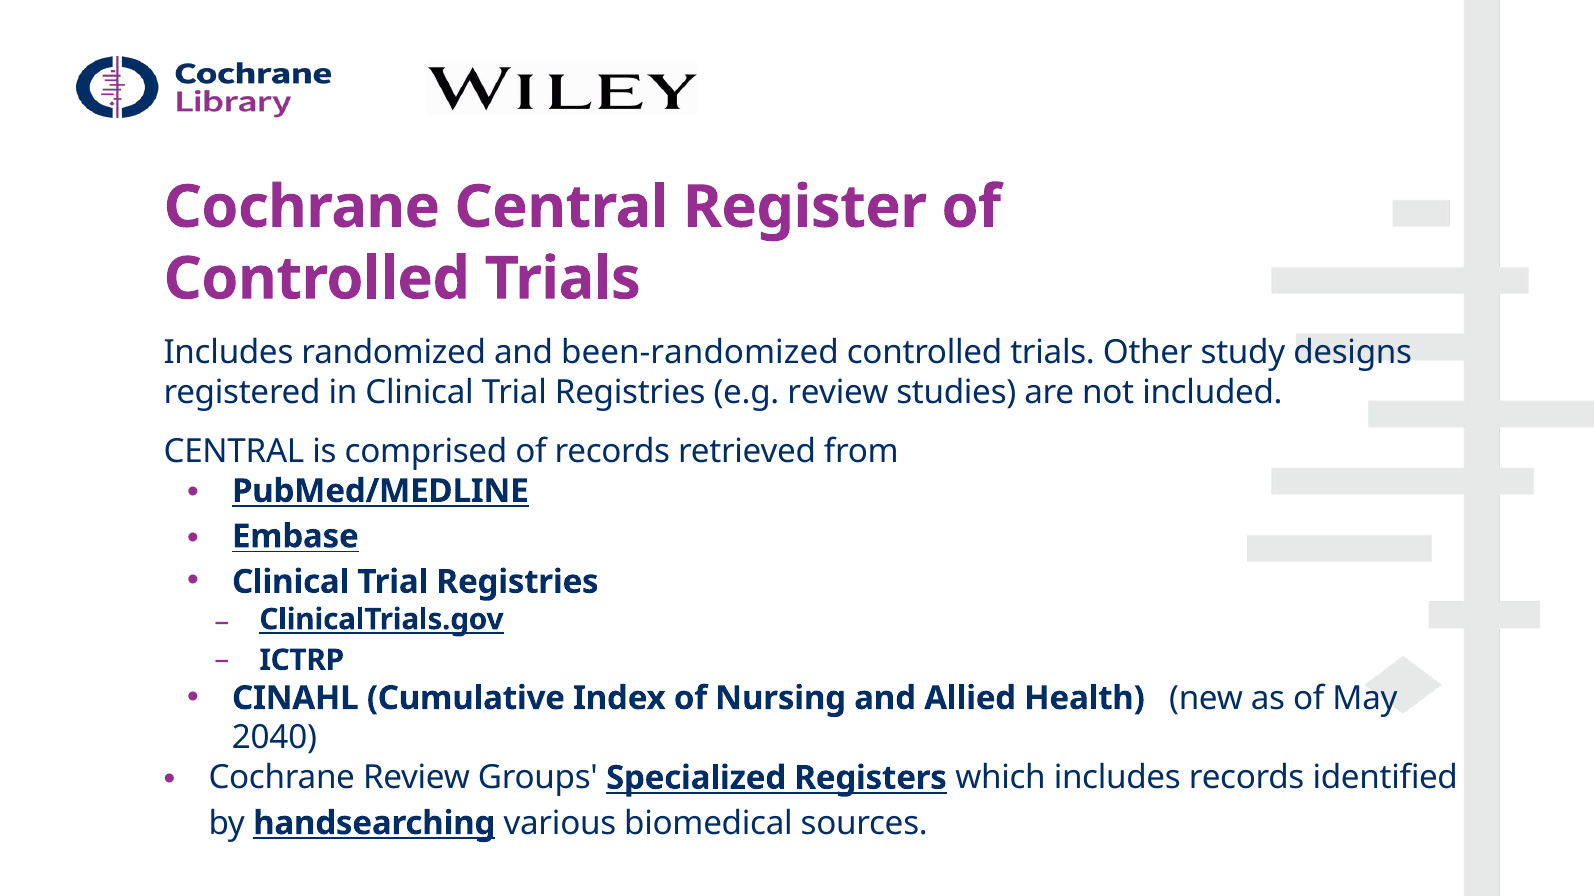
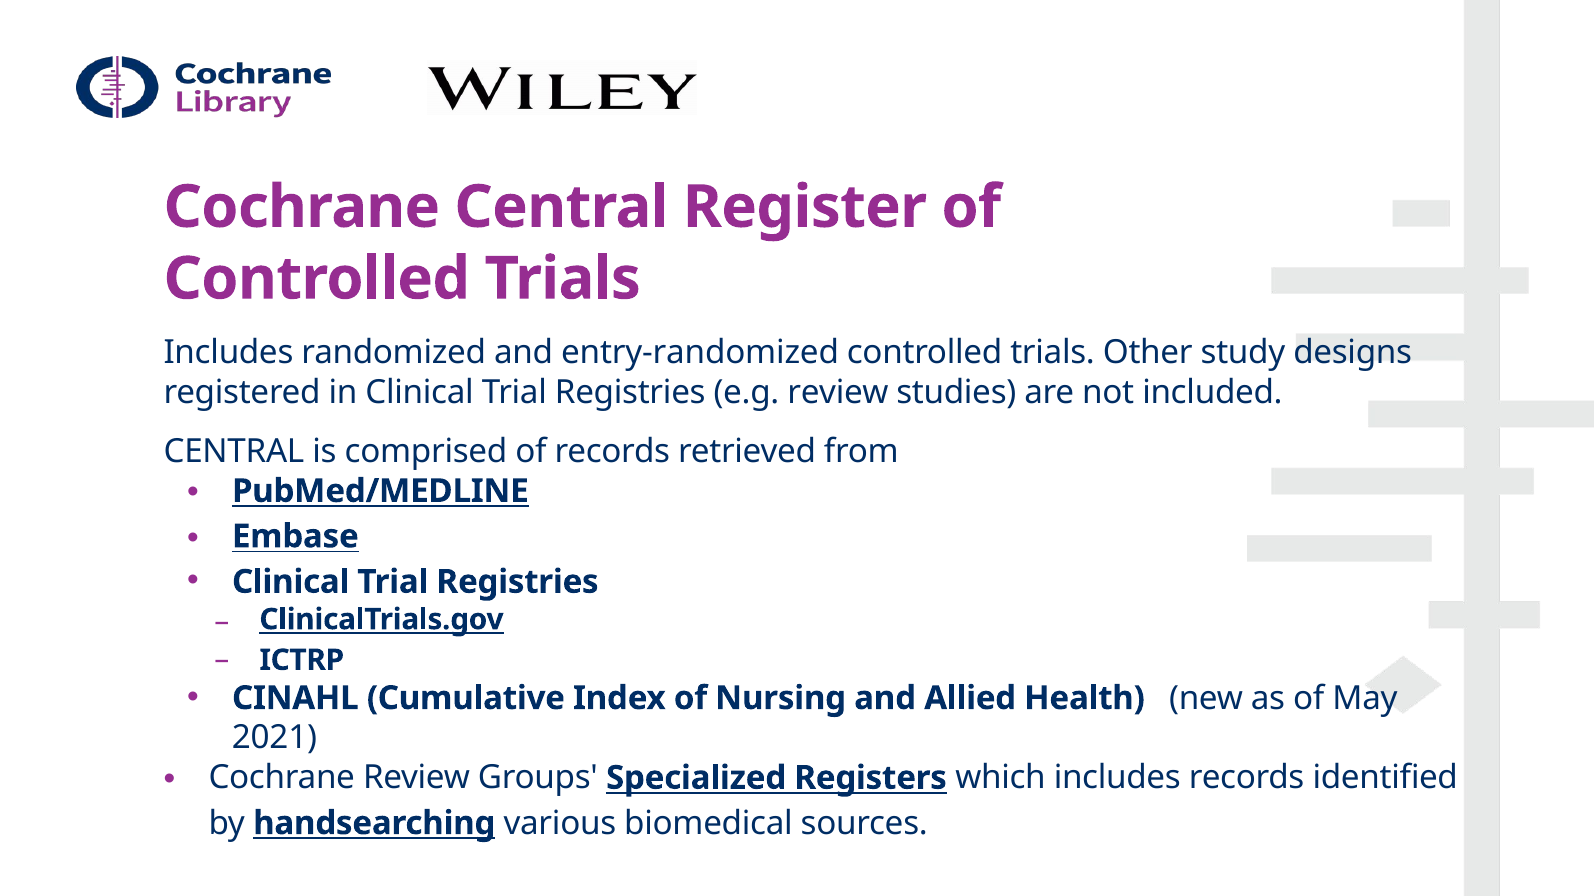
been-randomized: been-randomized -> entry-randomized (700, 353)
2040: 2040 -> 2021 (274, 738)
